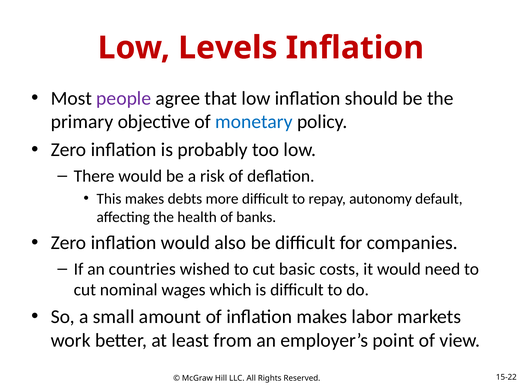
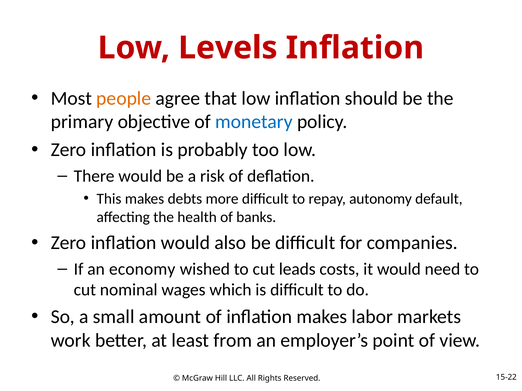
people colour: purple -> orange (124, 98)
countries: countries -> economy (142, 269)
basic: basic -> leads (297, 269)
